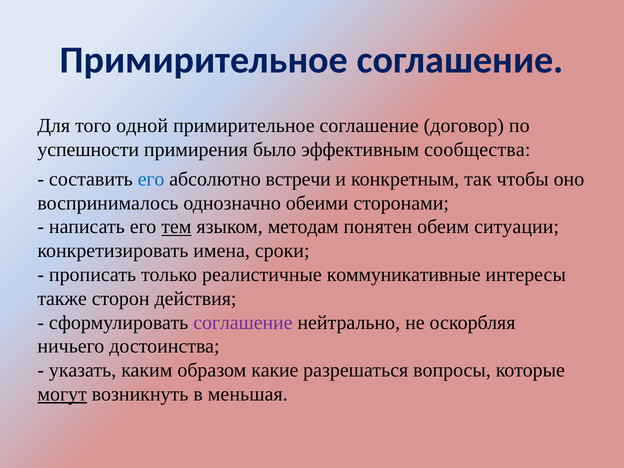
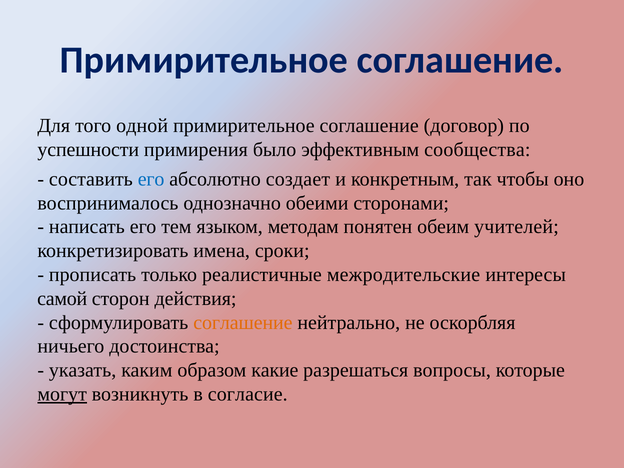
встречи: встречи -> создает (298, 179)
тем underline: present -> none (176, 227)
ситуации: ситуации -> учителей (517, 227)
коммуникативные: коммуникативные -> межродительские (404, 275)
также: также -> самой (62, 299)
соглашение colour: purple -> orange (243, 322)
меньшая: меньшая -> согласие (248, 394)
